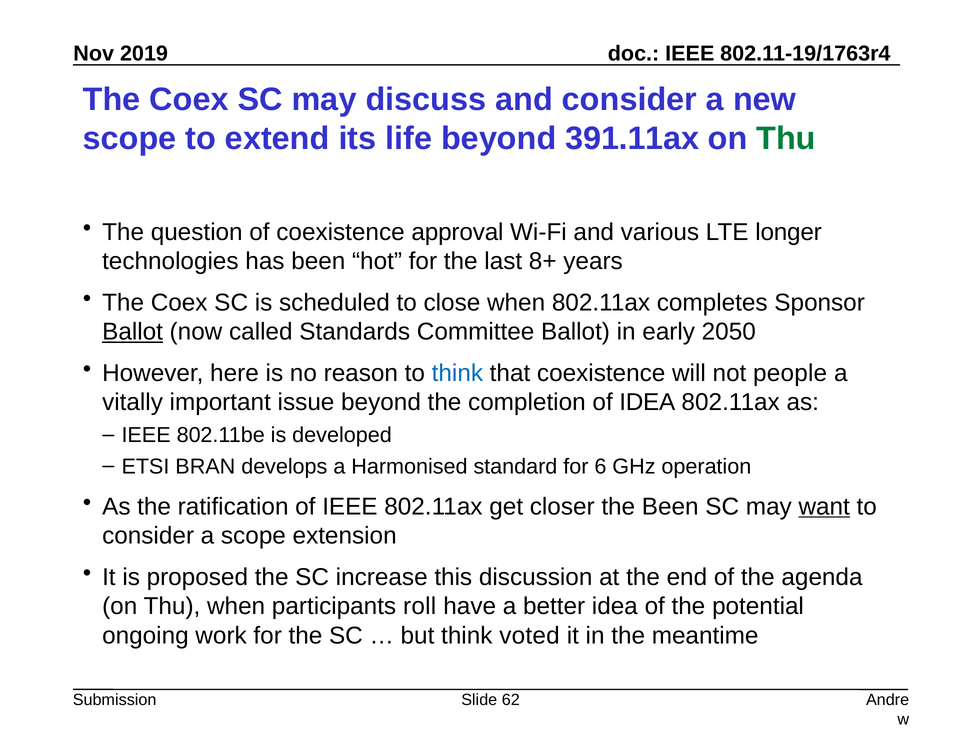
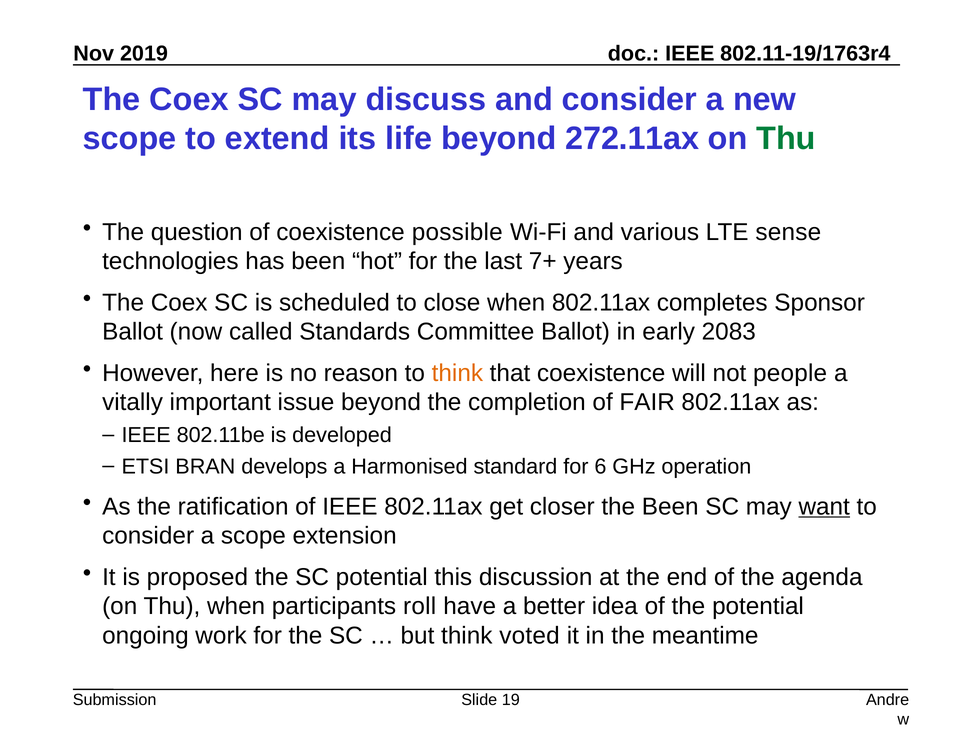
391.11ax: 391.11ax -> 272.11ax (632, 139)
approval: approval -> possible (457, 232)
longer: longer -> sense (788, 232)
8+: 8+ -> 7+ (543, 261)
Ballot underline: present -> none (133, 332)
2050: 2050 -> 2083 (729, 332)
think colour: blue -> orange (457, 373)
of IDEA: IDEA -> FAIR (647, 402)
SC increase: increase -> potential (382, 577)
62: 62 -> 19 (511, 700)
